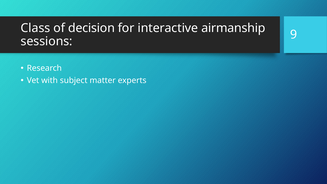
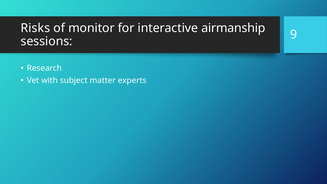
Class: Class -> Risks (35, 28)
decision: decision -> monitor (91, 28)
